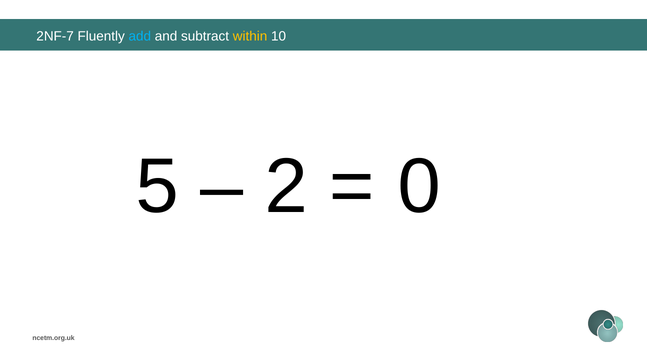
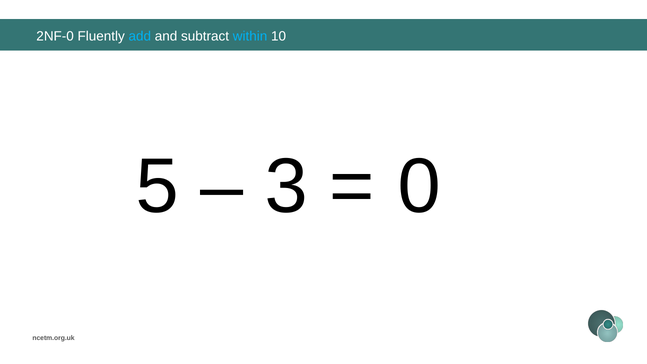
2NF-7: 2NF-7 -> 2NF-0 (55, 36)
within colour: yellow -> light blue (250, 36)
2: 2 -> 3 (286, 187)
